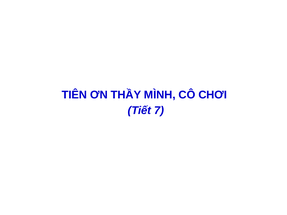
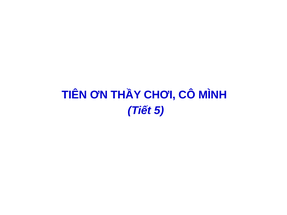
MÌNH: MÌNH -> CHƠI (160, 95)
CHƠI: CHƠI -> MÌNH (213, 95)
7: 7 -> 5 (159, 111)
